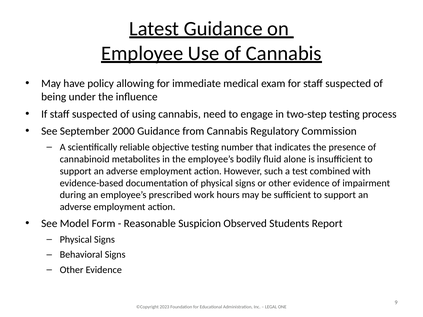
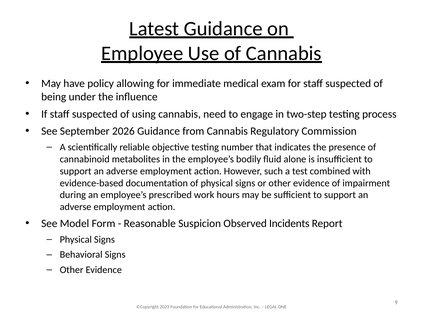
2000: 2000 -> 2026 (123, 131)
Students: Students -> Incidents (289, 224)
